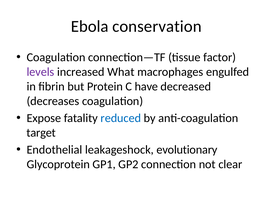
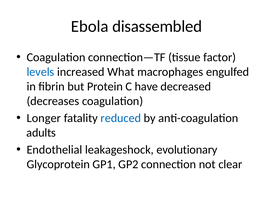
conservation: conservation -> disassembled (157, 26)
levels colour: purple -> blue (40, 72)
Expose: Expose -> Longer (44, 118)
target: target -> adults (41, 133)
